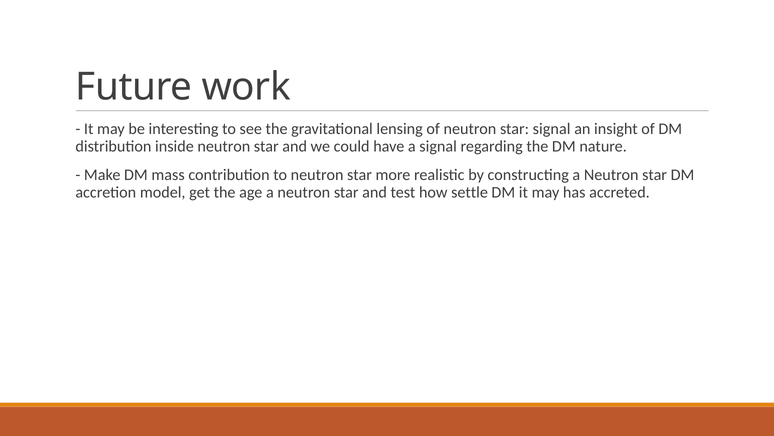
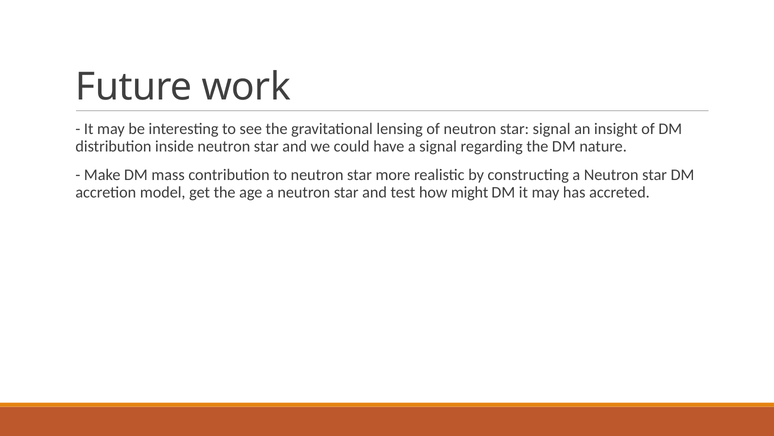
settle: settle -> might (470, 192)
